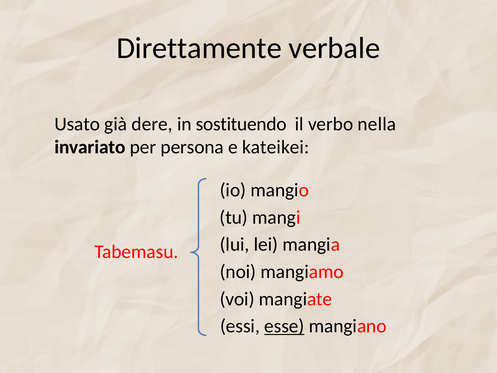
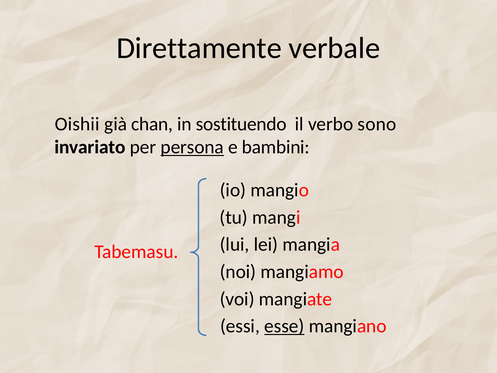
Usato: Usato -> Oishii (77, 124)
dere: dere -> chan (152, 124)
nella: nella -> sono (377, 124)
persona underline: none -> present (192, 147)
kateikei: kateikei -> bambini (276, 147)
